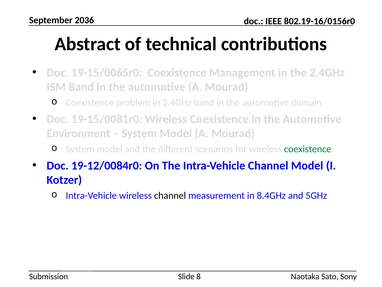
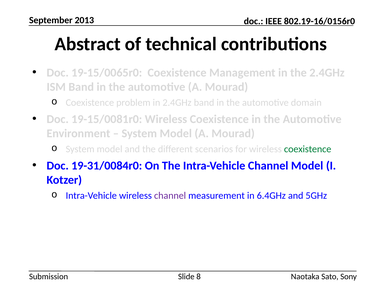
2036: 2036 -> 2013 (84, 20)
19-12/0084r0: 19-12/0084r0 -> 19-31/0084r0 (107, 165)
channel colour: black -> purple (170, 195)
8.4GHz: 8.4GHz -> 6.4GHz (271, 195)
